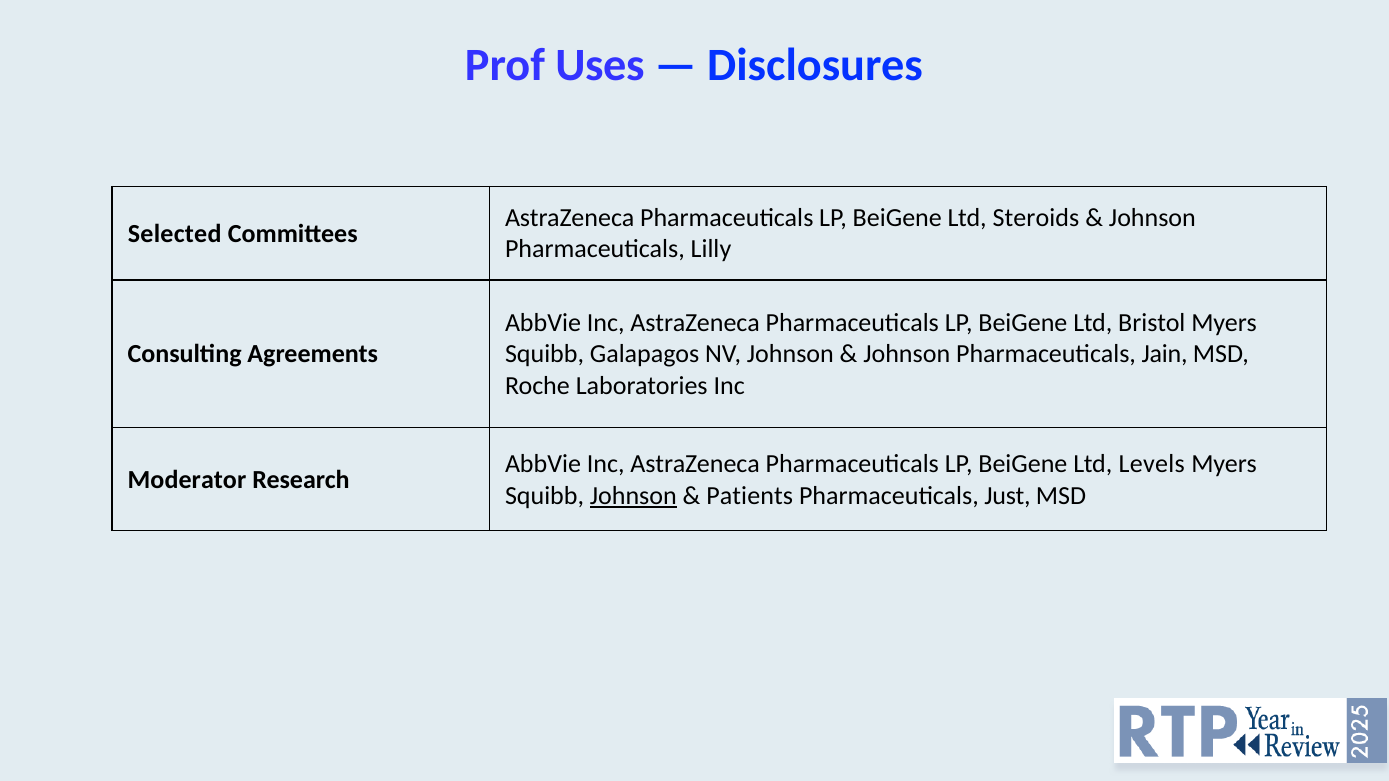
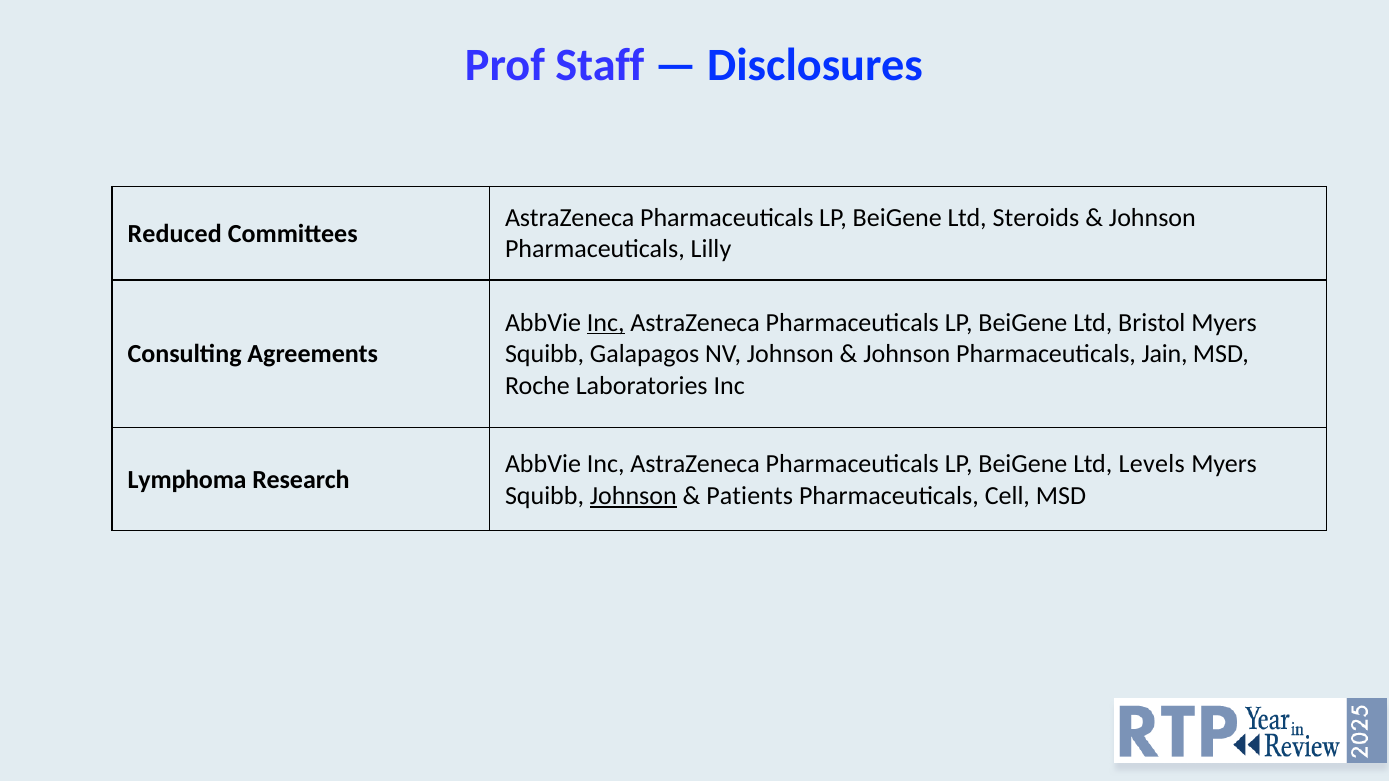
Uses: Uses -> Staff (600, 65)
Selected: Selected -> Reduced (175, 234)
Inc underline: none -> present (606, 323)
Moderator: Moderator -> Lymphoma (187, 480)
Just: Just -> Cell (1007, 496)
